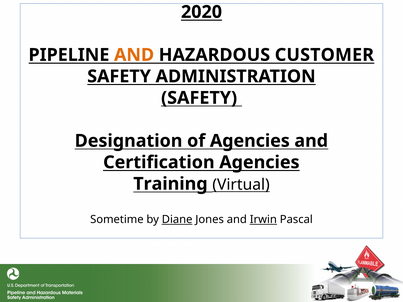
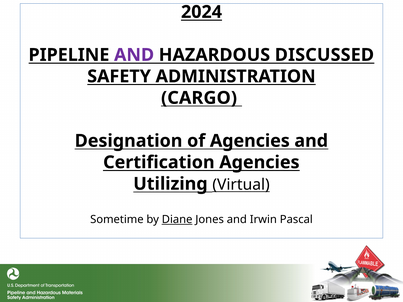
2020: 2020 -> 2024 (202, 12)
AND colour: orange -> purple (134, 55)
CUSTOMER: CUSTOMER -> DISCUSSED (324, 55)
SAFETY: SAFETY -> CARGO (199, 98)
Training: Training -> Utilizing (170, 184)
Irwin underline: present -> none (263, 220)
